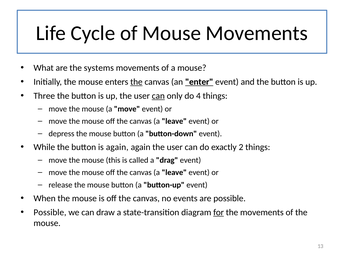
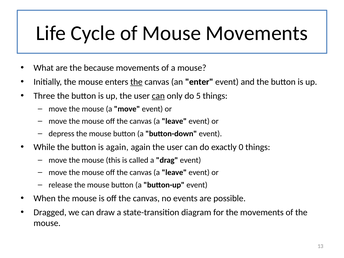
systems: systems -> because (99, 68)
enter underline: present -> none (199, 82)
4: 4 -> 5 (198, 96)
2: 2 -> 0 (241, 147)
Possible: Possible -> Dragged (50, 212)
for underline: present -> none (219, 212)
